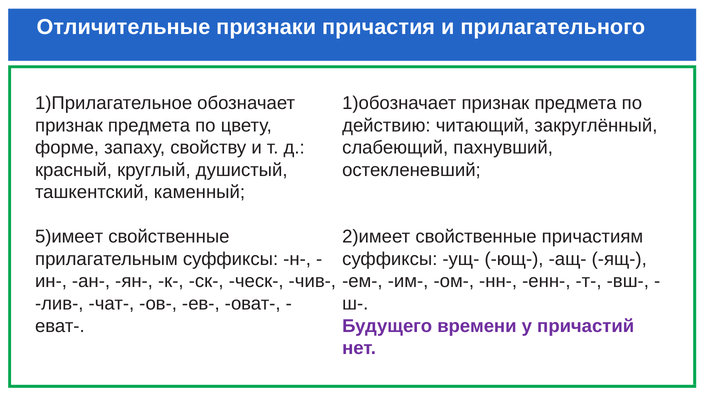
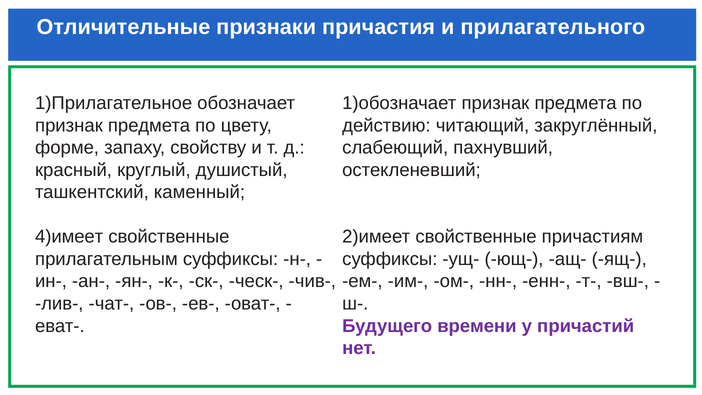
5)имеет: 5)имеет -> 4)имеет (69, 237)
